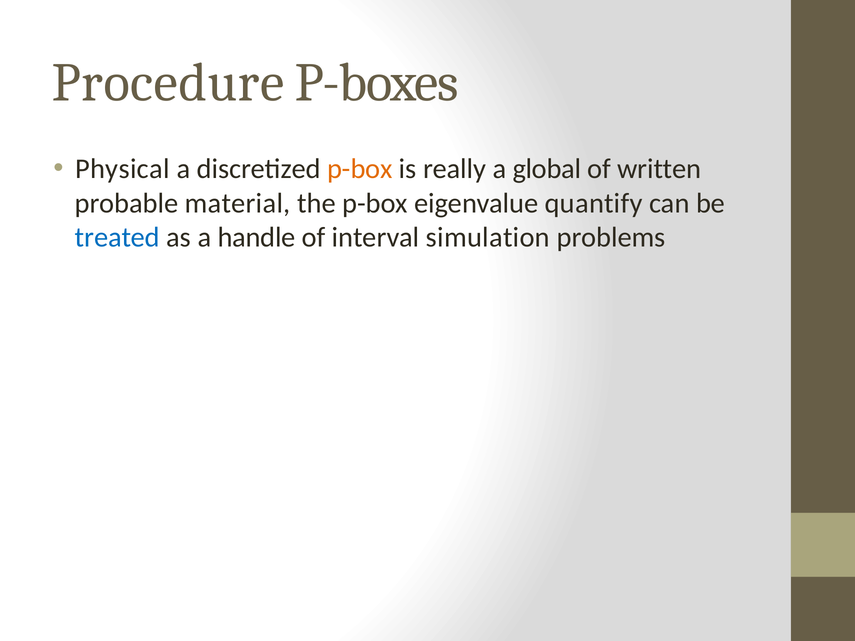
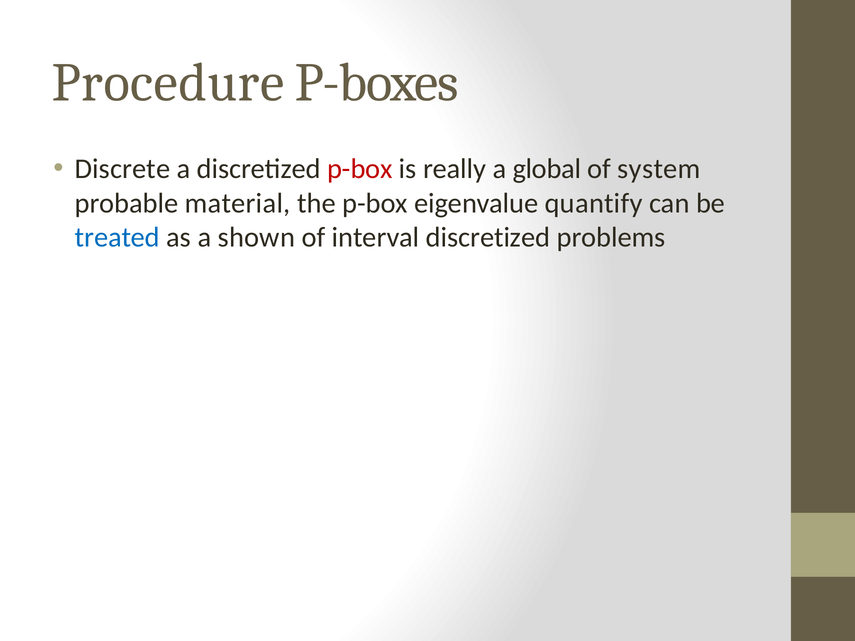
Physical: Physical -> Discrete (123, 169)
p-box colour: orange -> red (360, 169)
written: written -> system (659, 169)
handle: handle -> shown (256, 238)
interval simulation: simulation -> discretized (488, 238)
